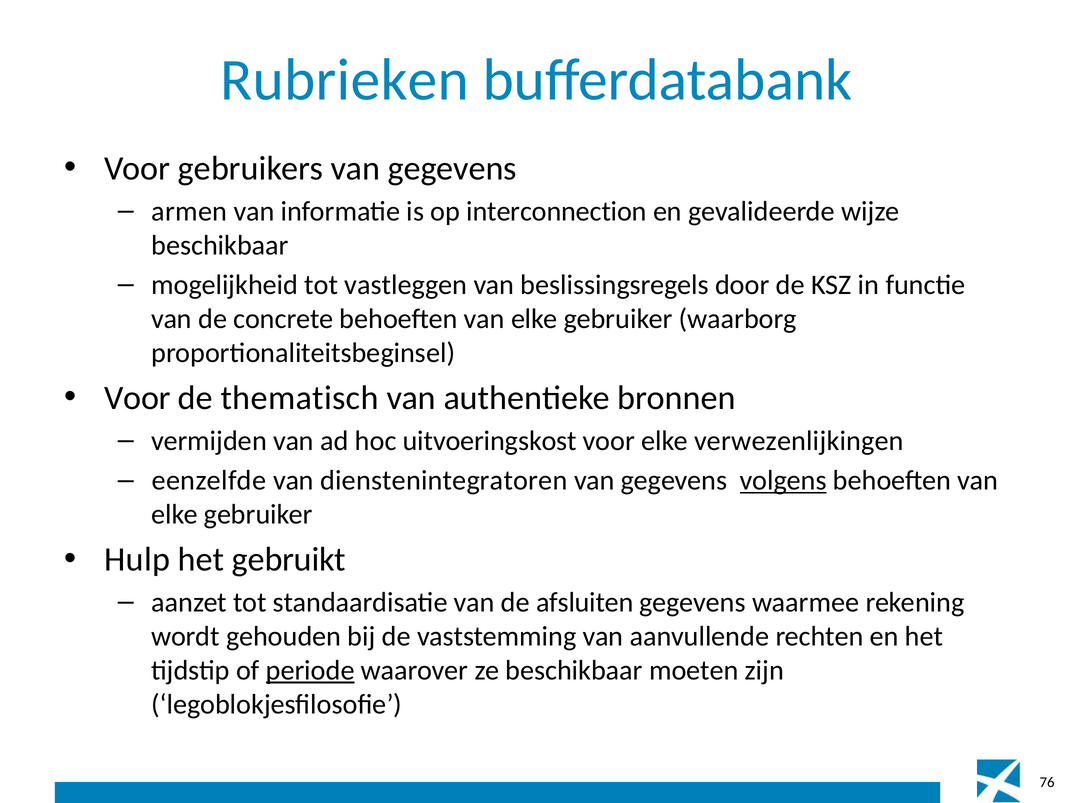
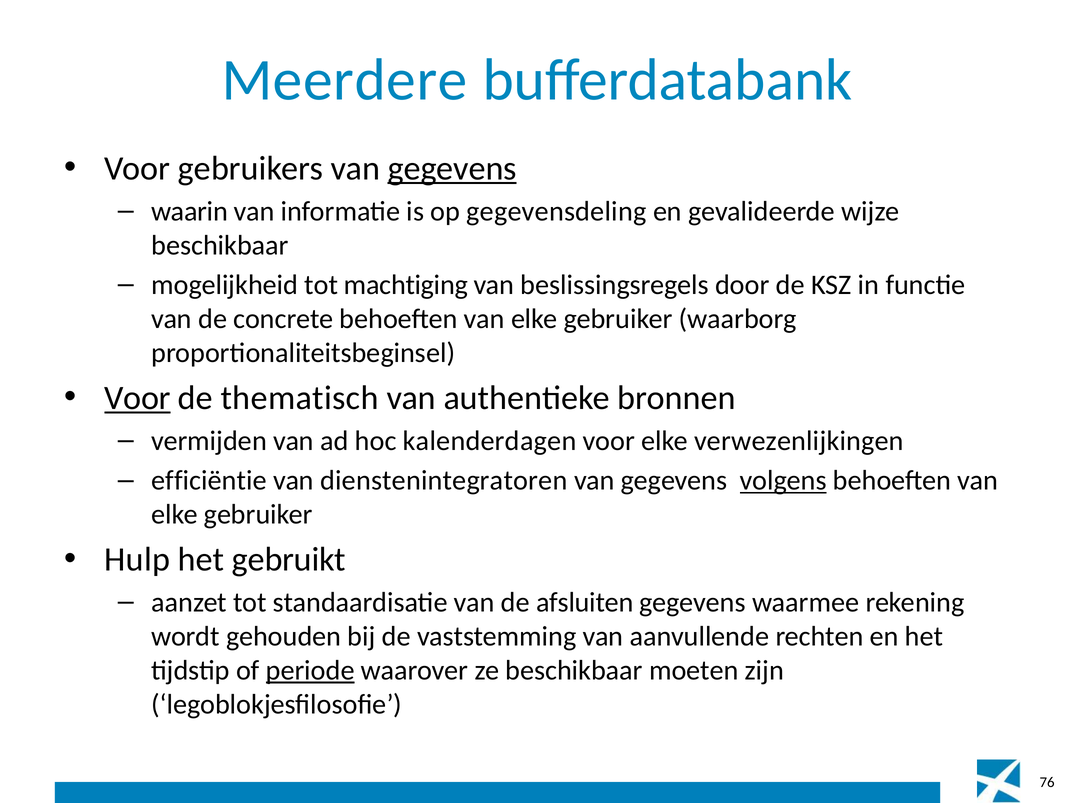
Rubrieken: Rubrieken -> Meerdere (345, 80)
gegevens underline: none -> present (452, 168)
armen: armen -> waarin (190, 211)
interconnection: interconnection -> gegevensdeling (556, 211)
vastleggen: vastleggen -> machtiging (406, 285)
Voor underline: none -> present (138, 398)
uitvoeringskost: uitvoeringskost -> kalenderdagen (490, 441)
eenzelfde: eenzelfde -> efficiëntie (209, 481)
